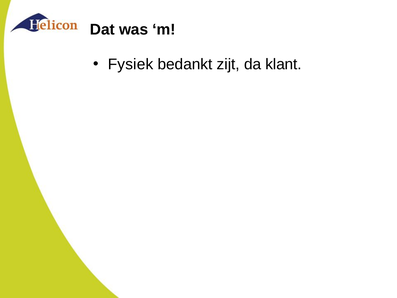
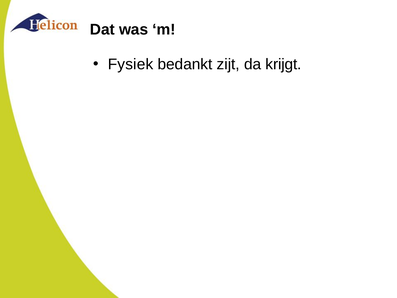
klant: klant -> krijgt (283, 64)
